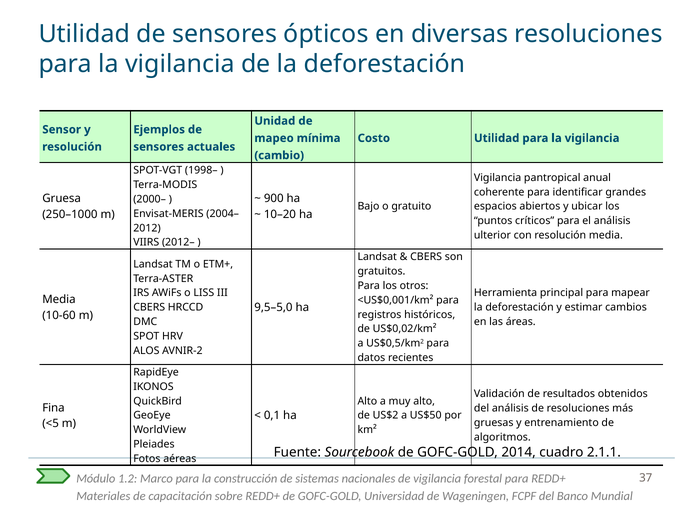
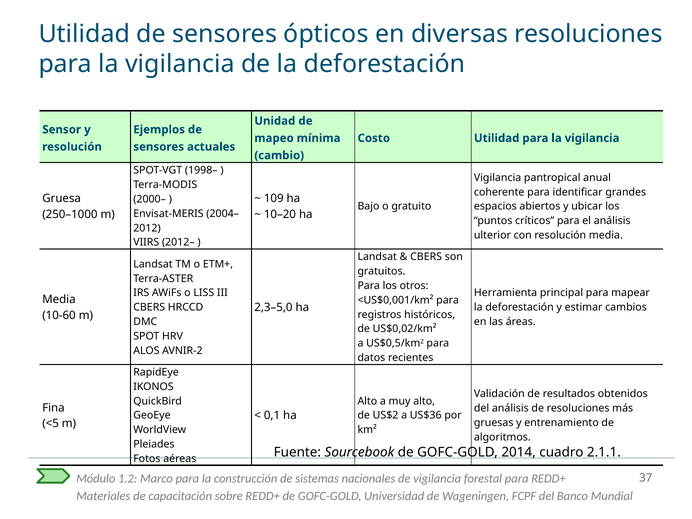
900: 900 -> 109 (274, 199)
9,5–5,0: 9,5–5,0 -> 2,3–5,0 (273, 307)
US$50: US$50 -> US$36 (426, 415)
